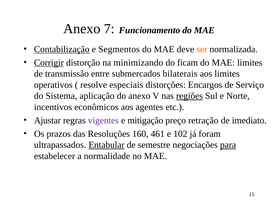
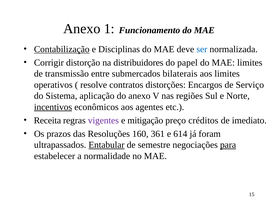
7: 7 -> 1 (109, 29)
Segmentos: Segmentos -> Disciplinas (119, 49)
ser colour: orange -> blue (202, 49)
Corrigir underline: present -> none (49, 63)
minimizando: minimizando -> distribuidores (138, 63)
ficam: ficam -> papel (187, 63)
especiais: especiais -> contratos (126, 85)
regiões underline: present -> none (189, 96)
incentivos underline: none -> present (53, 107)
Ajustar: Ajustar -> Receita (47, 121)
retração: retração -> créditos (203, 121)
461: 461 -> 361 (158, 134)
102: 102 -> 614 (180, 134)
